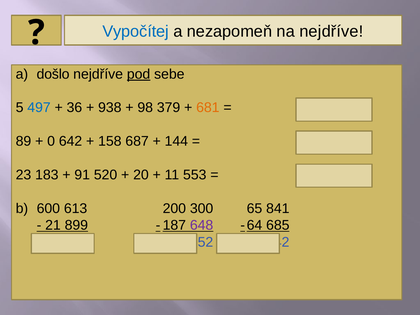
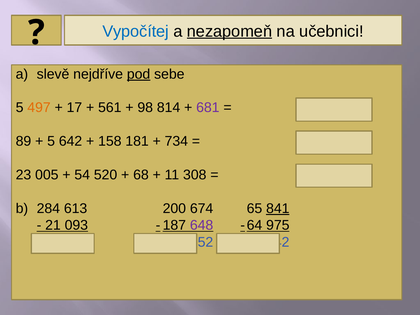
nezapomeň underline: none -> present (230, 31)
na nejdříve: nejdříve -> učebnici (331, 31)
došlo: došlo -> slevě (53, 74)
497 colour: blue -> orange (39, 108)
36: 36 -> 17 (74, 108)
938: 938 -> 561 (110, 108)
379: 379 -> 814 (169, 108)
681 colour: orange -> purple (208, 108)
0: 0 -> 5 (51, 141)
687: 687 -> 181 (137, 141)
144: 144 -> 734 (176, 141)
183: 183 -> 005 (47, 175)
91: 91 -> 54 (82, 175)
20: 20 -> 68 (141, 175)
553: 553 -> 308 (195, 175)
600: 600 -> 284 (48, 208)
300: 300 -> 674 (202, 208)
841 underline: none -> present (278, 208)
899: 899 -> 093 (76, 225)
685: 685 -> 975 (278, 225)
